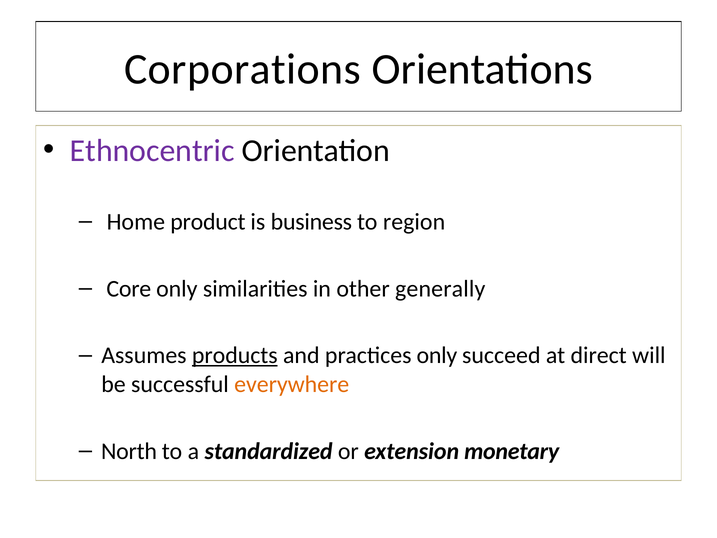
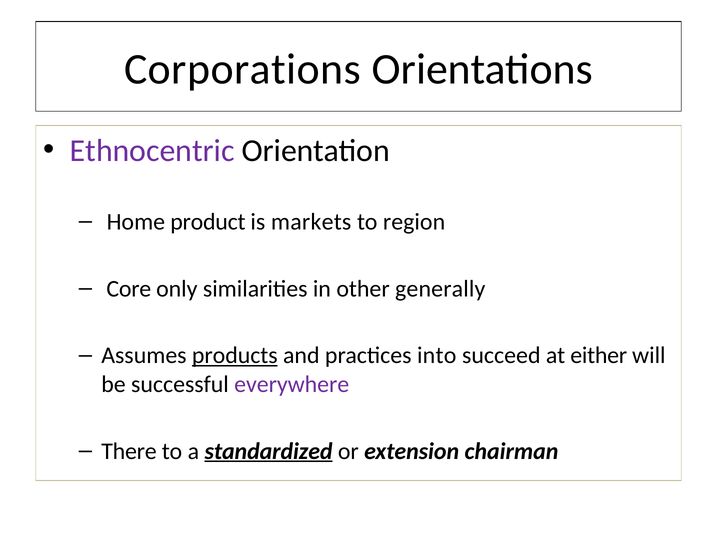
business: business -> markets (311, 222)
practices only: only -> into (437, 355)
direct: direct -> either (599, 355)
everywhere colour: orange -> purple (292, 384)
North: North -> There (129, 451)
standardized underline: none -> present (269, 451)
monetary: monetary -> chairman (512, 451)
